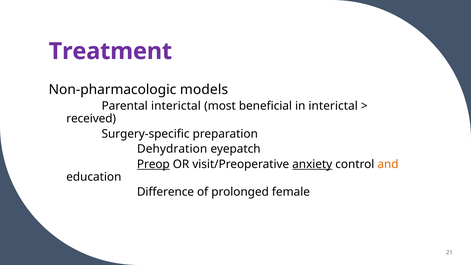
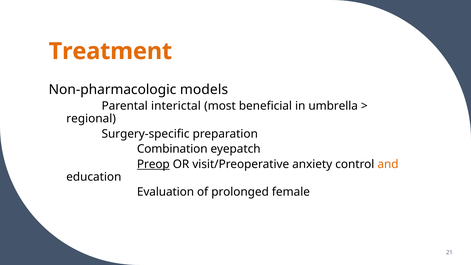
Treatment colour: purple -> orange (110, 51)
in interictal: interictal -> umbrella (333, 106)
received: received -> regional (91, 119)
Dehydration: Dehydration -> Combination (172, 149)
anxiety underline: present -> none (312, 164)
Difference: Difference -> Evaluation (165, 192)
